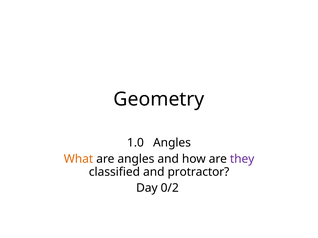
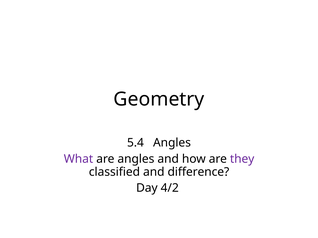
1.0: 1.0 -> 5.4 (135, 143)
What colour: orange -> purple (78, 159)
protractor: protractor -> difference (198, 172)
0/2: 0/2 -> 4/2 (170, 188)
